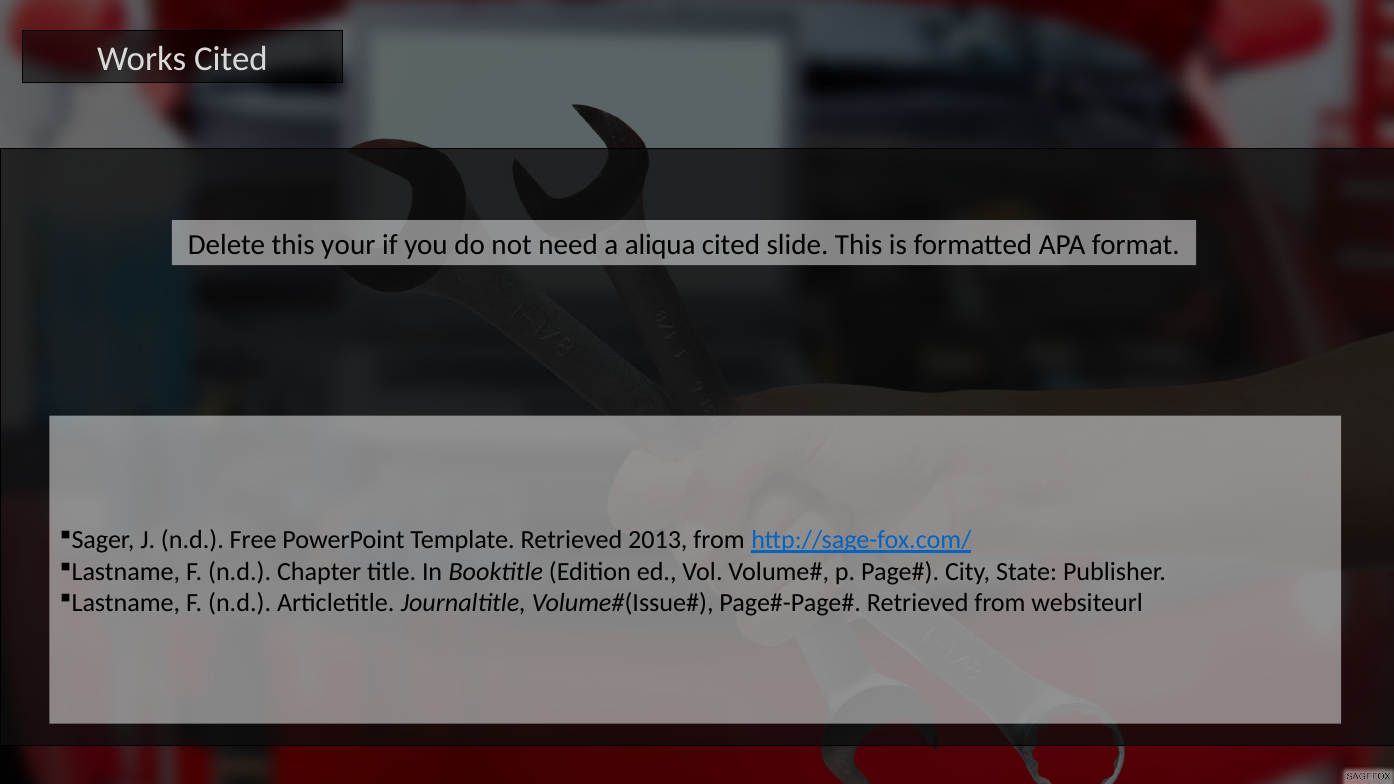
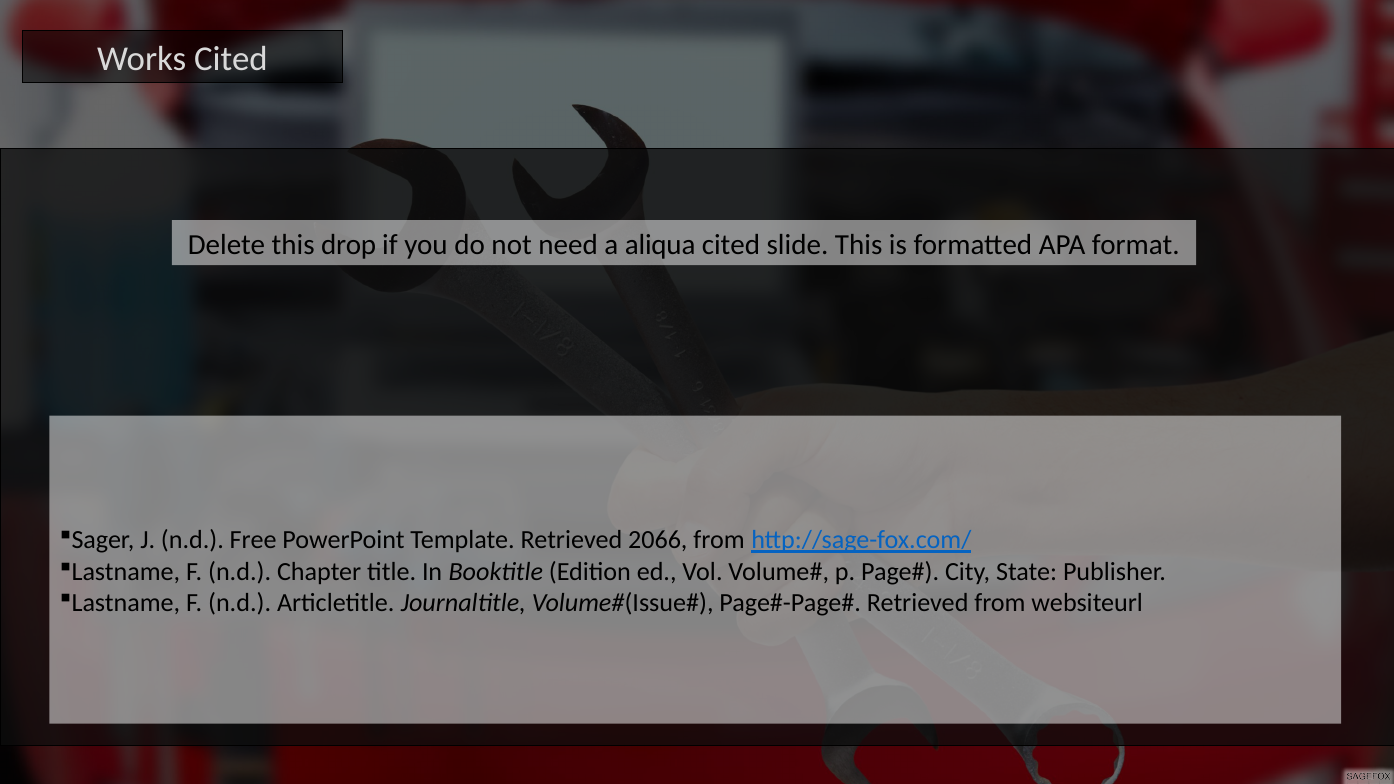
your: your -> drop (349, 245)
2013: 2013 -> 2066 (658, 540)
